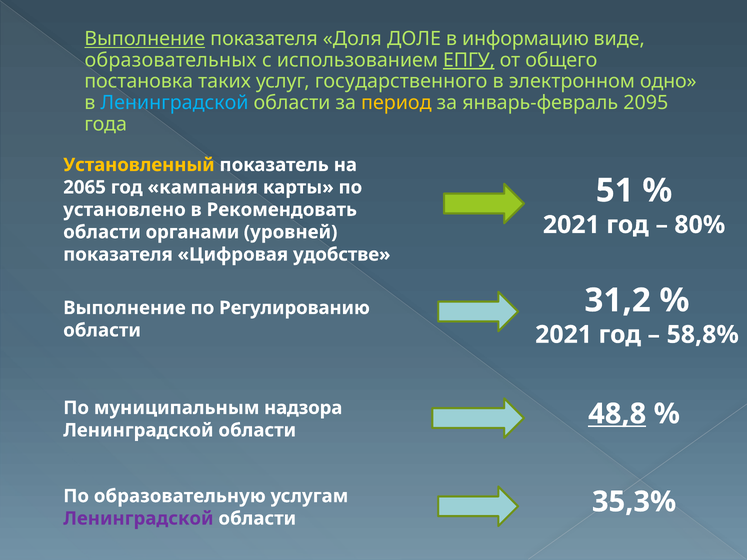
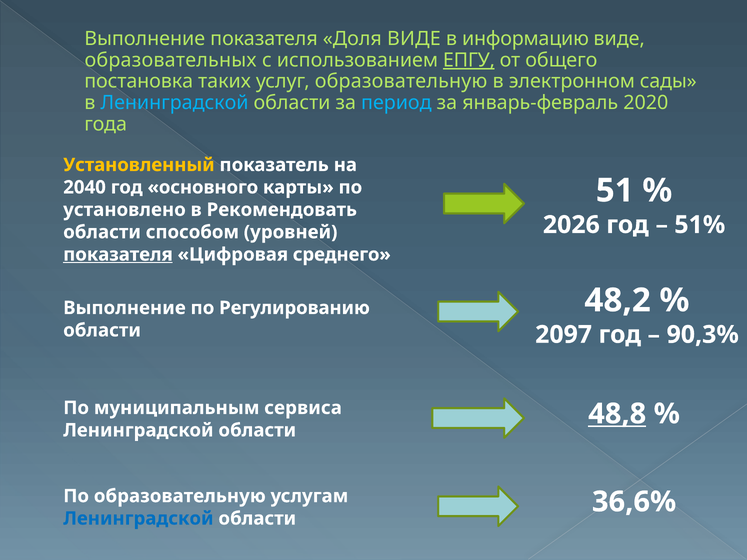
Выполнение underline: present -> none (145, 39)
Доля ДОЛЕ: ДОЛЕ -> ВИДЕ (414, 39)
услуг государственного: государственного -> образовательную (401, 82)
одно: одно -> сады (668, 82)
период colour: yellow -> light blue (396, 103)
2095: 2095 -> 2020 (646, 103)
2065: 2065 -> 2040 (85, 187)
кампания: кампания -> основного (203, 187)
2021: 2021 -> 2026 (571, 225)
80%: 80% -> 51% (700, 225)
органами: органами -> способом (192, 232)
показателя underline: none -> present (118, 255)
удобстве: удобстве -> среднего (342, 255)
31,2: 31,2 -> 48,2 (618, 300)
2021: 2021 -> 2097 (564, 335)
58,8%: 58,8% -> 90,3% (703, 335)
надзора: надзора -> сервиса (303, 408)
Ленинградской colour: purple -> blue (138, 519)
35,3%: 35,3% -> 36,6% (634, 502)
